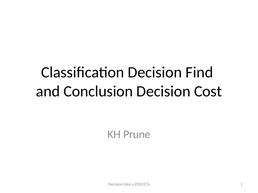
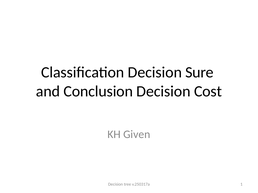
Find: Find -> Sure (199, 73)
Prune: Prune -> Given (137, 135)
